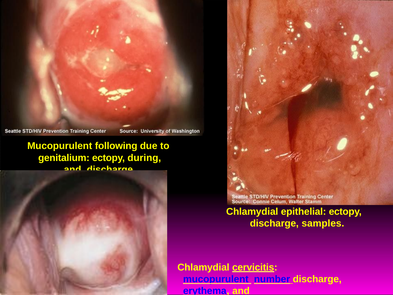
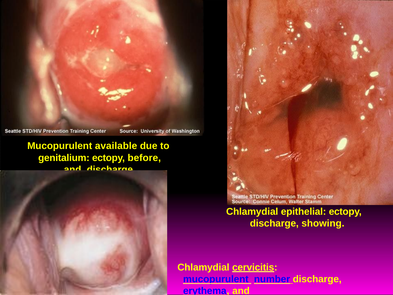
following: following -> available (116, 146)
during: during -> before (144, 158)
samples: samples -> showing (323, 223)
